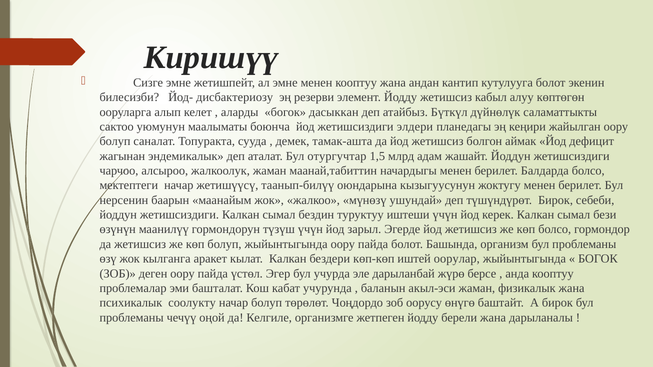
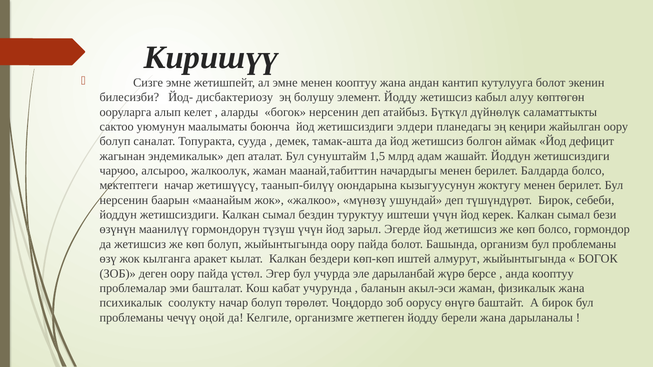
резерви: резерви -> болушу (314, 97)
богок дасыккан: дасыккан -> нерсенин (334, 112)
отургучтар: отургучтар -> сунуштайм (337, 156)
оорулар: оорулар -> алмурут (457, 259)
